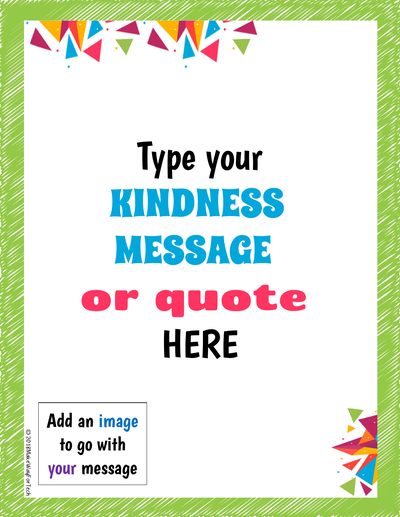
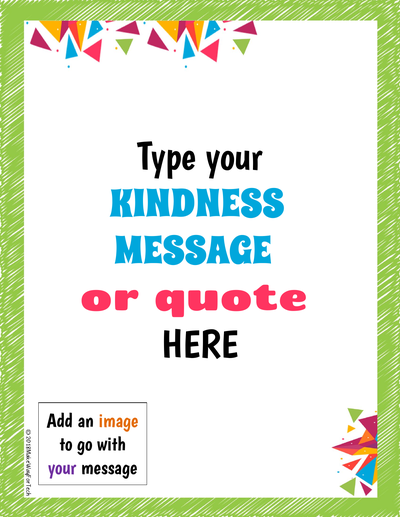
image colour: blue -> orange (118, 421)
